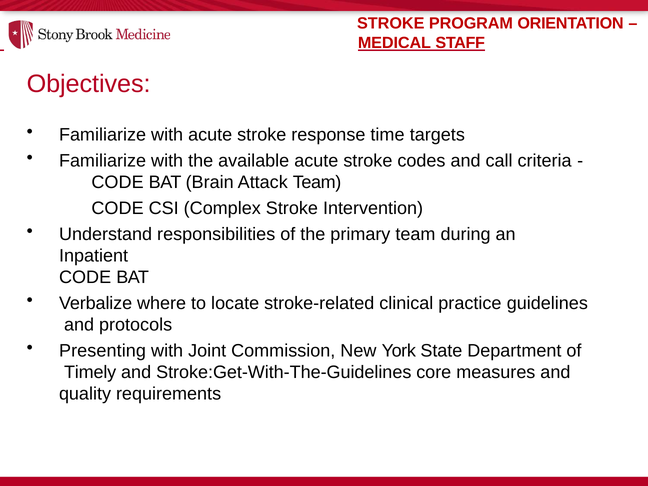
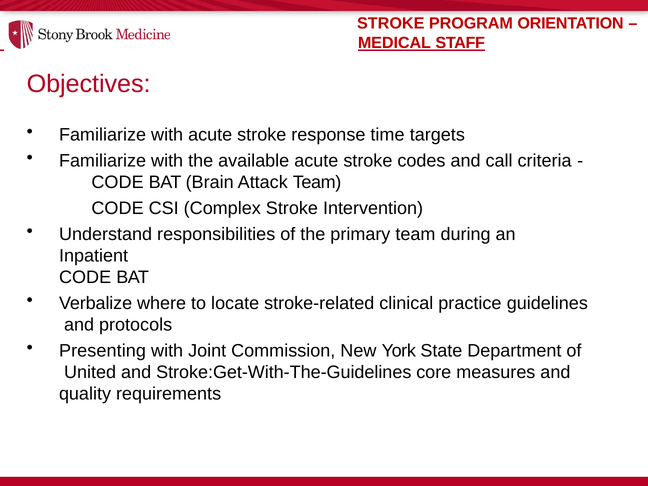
Timely: Timely -> United (90, 372)
